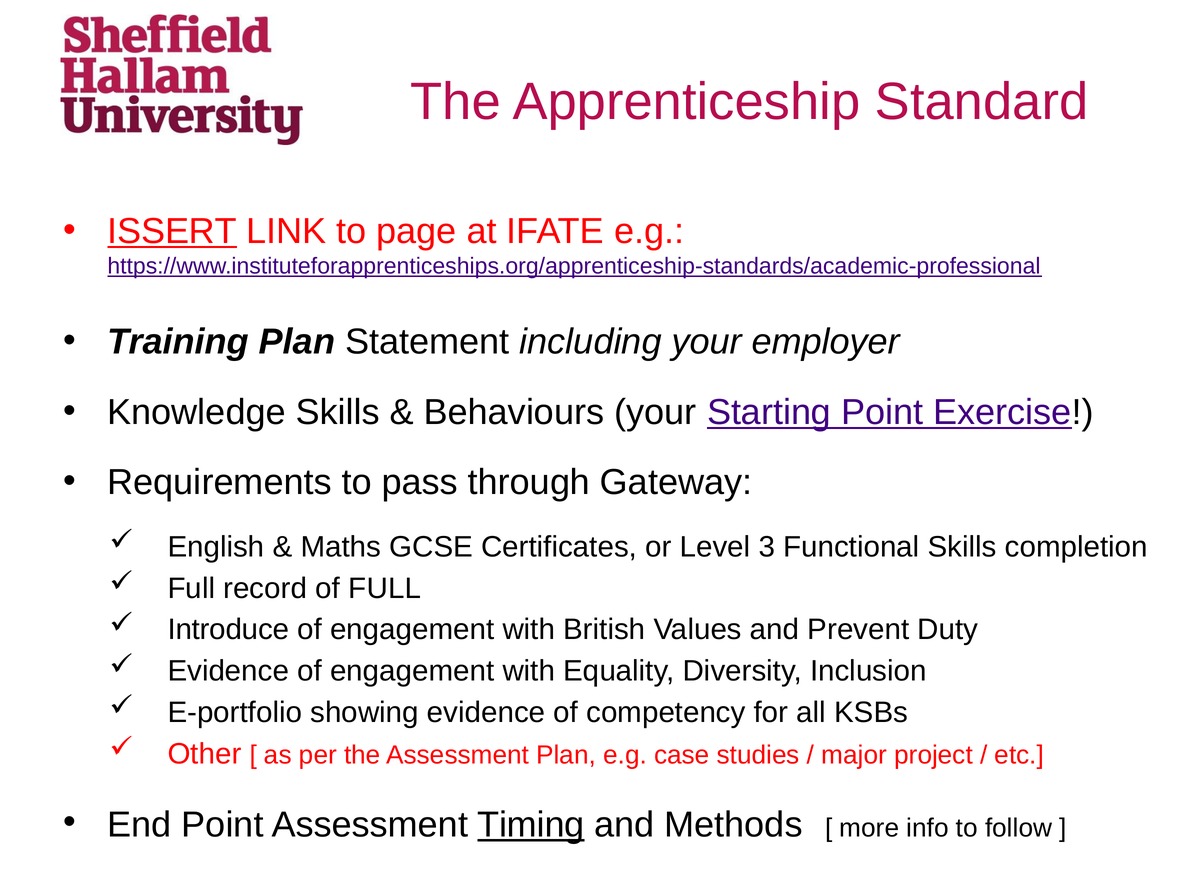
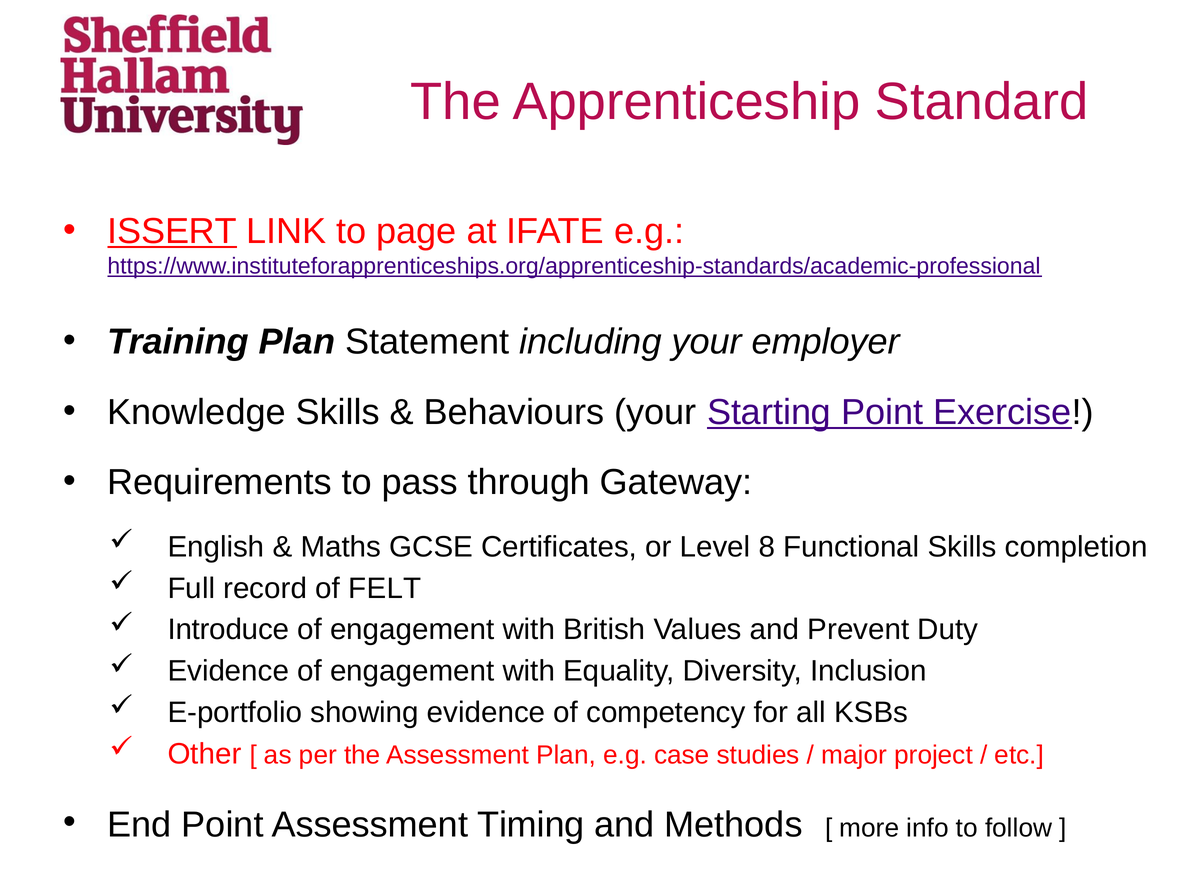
3: 3 -> 8 (767, 547)
of FULL: FULL -> FELT (385, 588)
Timing underline: present -> none (531, 825)
